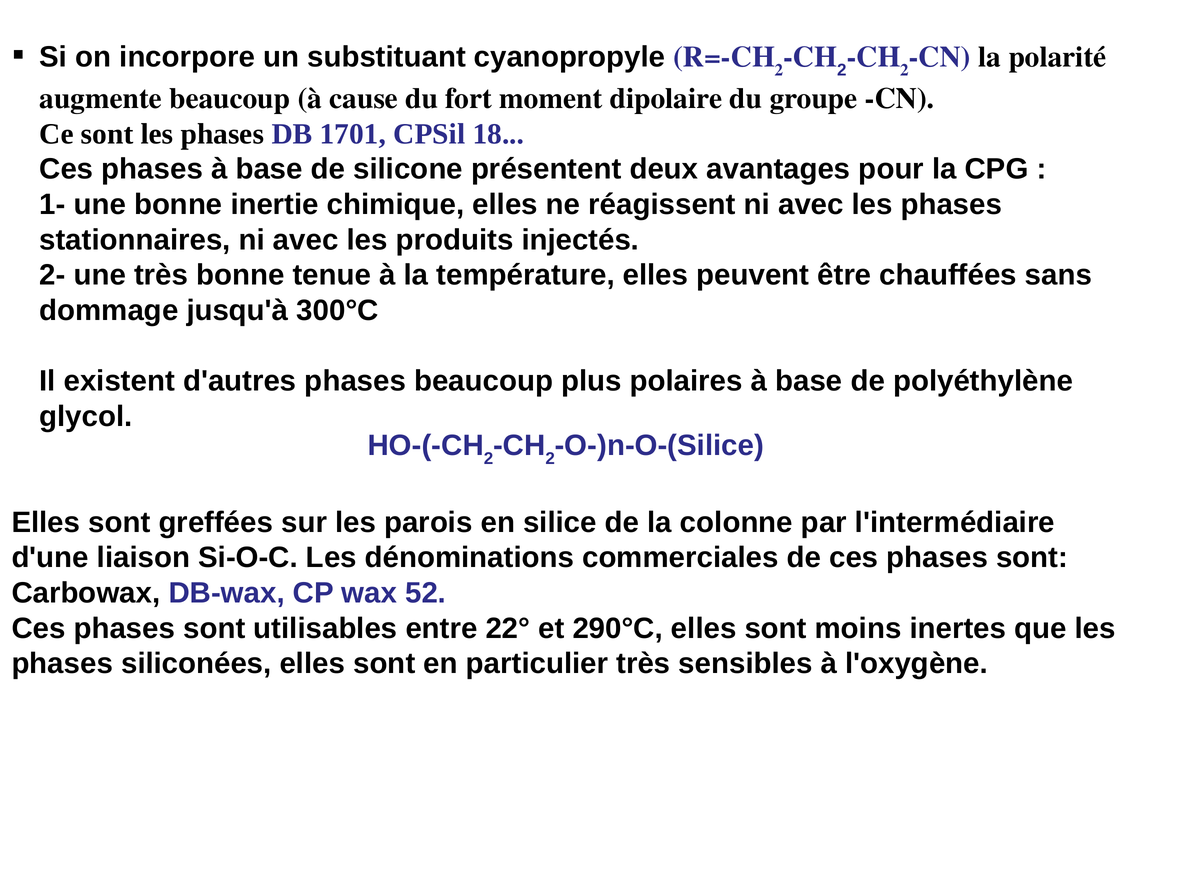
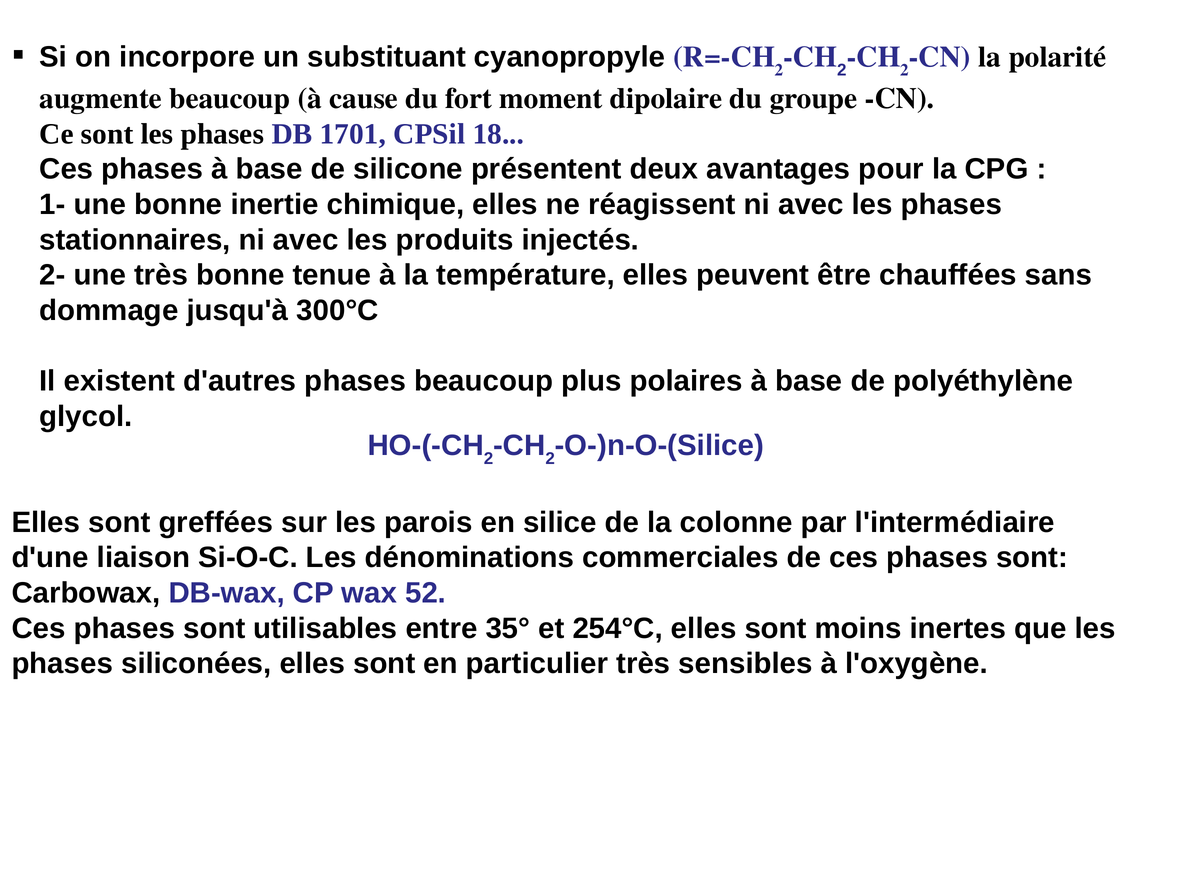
22°: 22° -> 35° (508, 629)
290°C: 290°C -> 254°C (618, 629)
